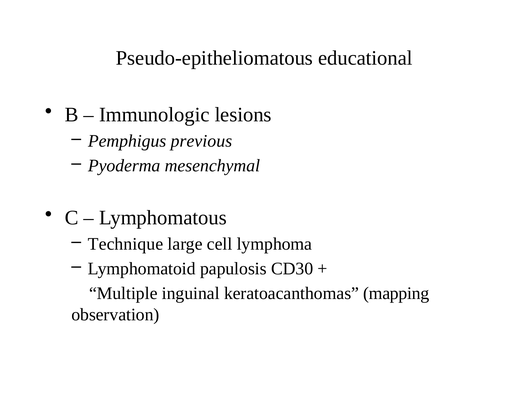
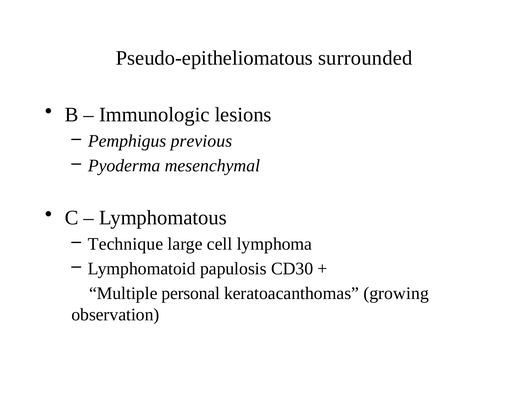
educational: educational -> surrounded (365, 58)
inguinal: inguinal -> personal (191, 293)
mapping: mapping -> growing (396, 293)
